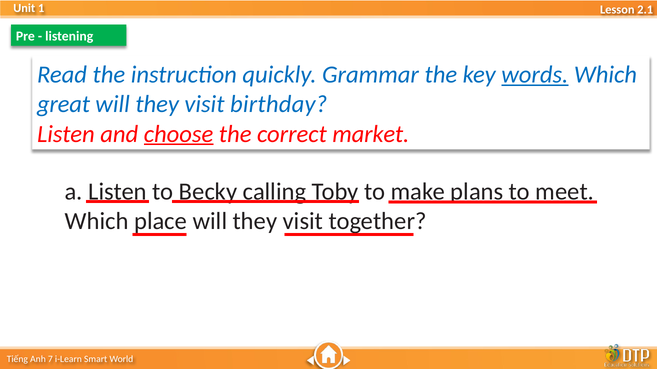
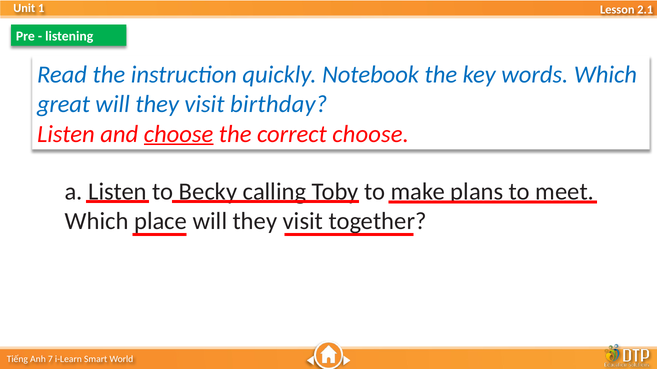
Grammar: Grammar -> Notebook (371, 75)
words underline: present -> none (535, 75)
correct market: market -> choose (371, 134)
